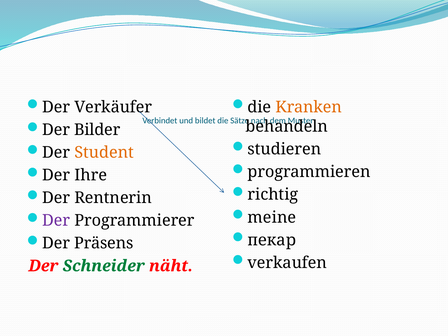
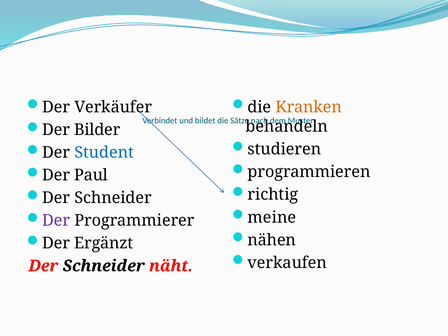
Student colour: orange -> blue (104, 153)
Ihre: Ihre -> Paul (91, 175)
Rentnerin: Rentnerin -> Schneider (113, 198)
пекар: пекар -> nähen (272, 240)
Präsens: Präsens -> Ergänzt (104, 243)
Schneider colour: green -> black (104, 266)
